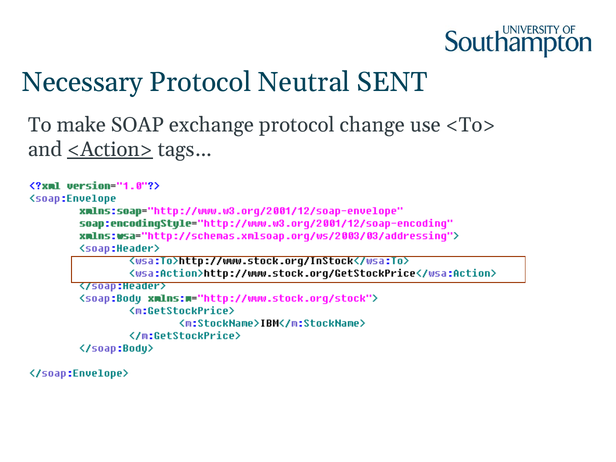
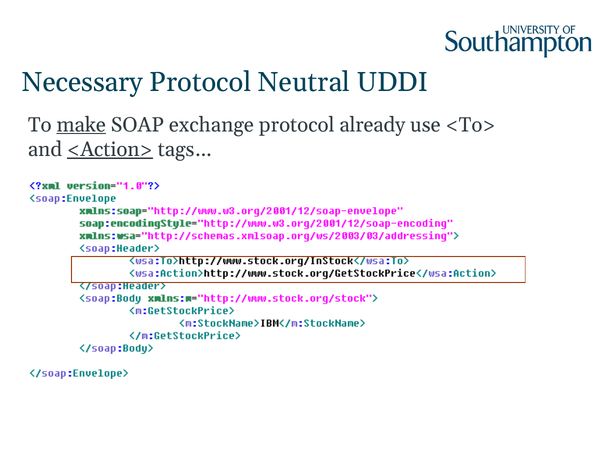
SENT: SENT -> UDDI (392, 82)
make underline: none -> present (81, 125)
change: change -> already (372, 125)
